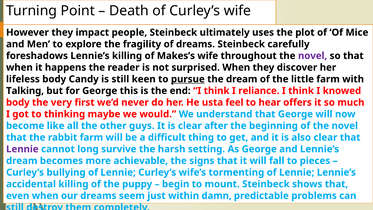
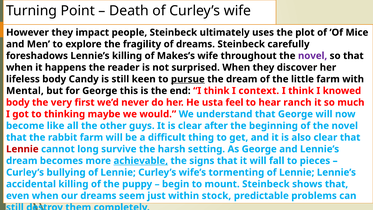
Talking: Talking -> Mental (25, 91)
reliance: reliance -> context (259, 91)
offers: offers -> ranch (297, 102)
Lennie colour: purple -> red (22, 149)
achievable underline: none -> present (141, 161)
damn: damn -> stock (216, 196)
